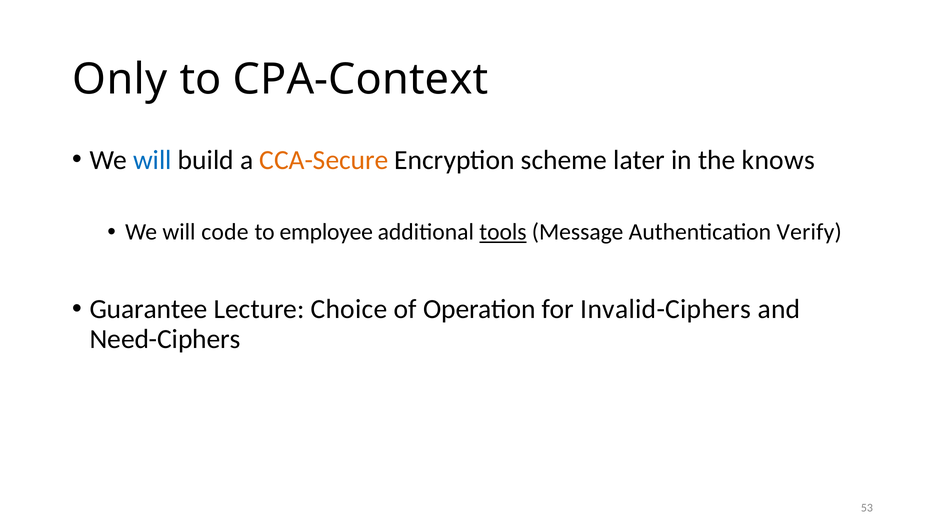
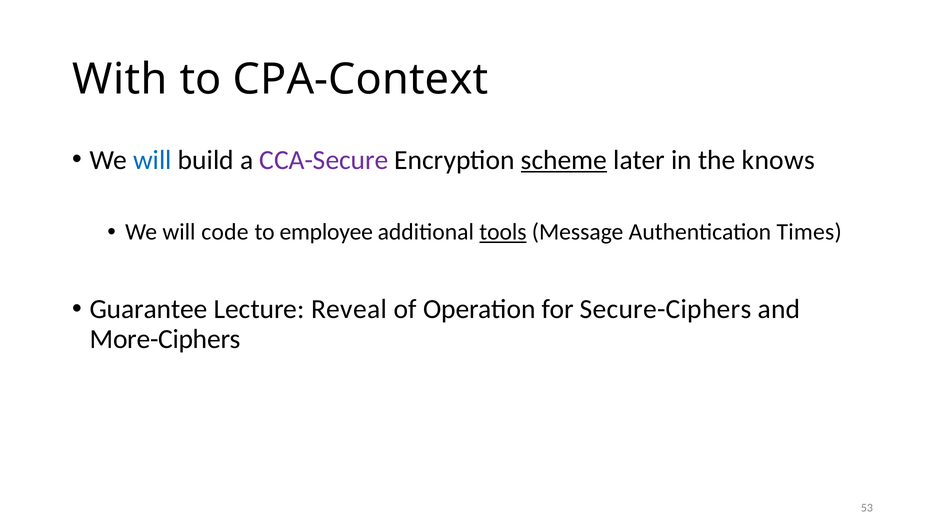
Only: Only -> With (120, 79)
CCA-Secure colour: orange -> purple (324, 160)
scheme underline: none -> present (564, 160)
Verify: Verify -> Times (809, 232)
Choice: Choice -> Reveal (349, 309)
Invalid-Ciphers: Invalid-Ciphers -> Secure-Ciphers (666, 309)
Need-Ciphers: Need-Ciphers -> More-Ciphers (165, 339)
